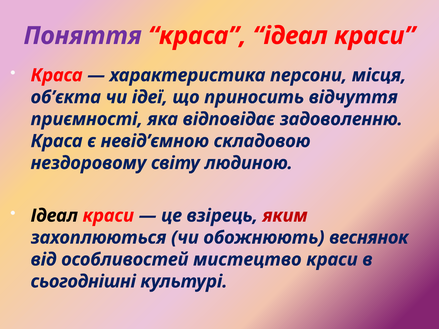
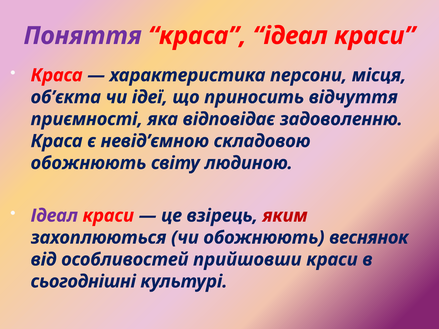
нездоровому: нездоровому -> обожнюють (88, 163)
Ідеал colour: black -> purple (54, 216)
мистецтво: мистецтво -> прийшовши (247, 260)
